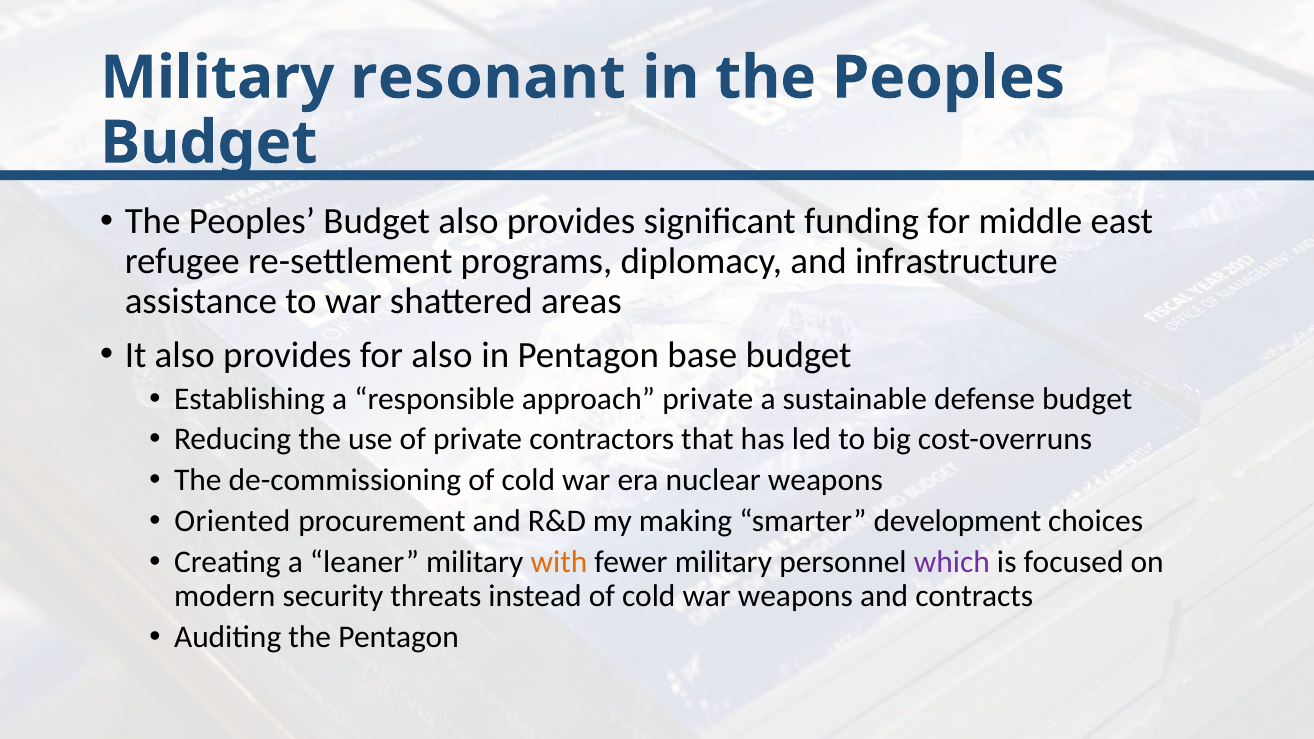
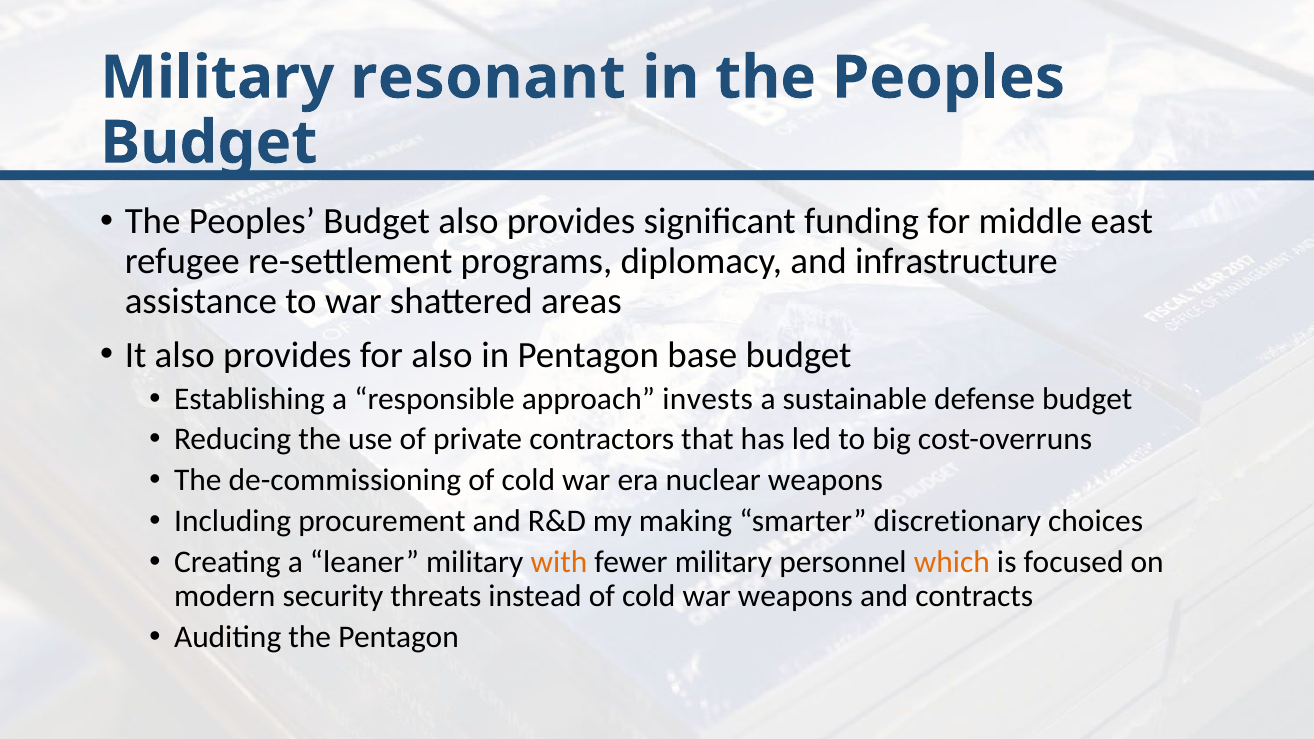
approach private: private -> invests (708, 399)
Oriented: Oriented -> Including (233, 521)
development: development -> discretionary (957, 521)
which colour: purple -> orange (952, 562)
